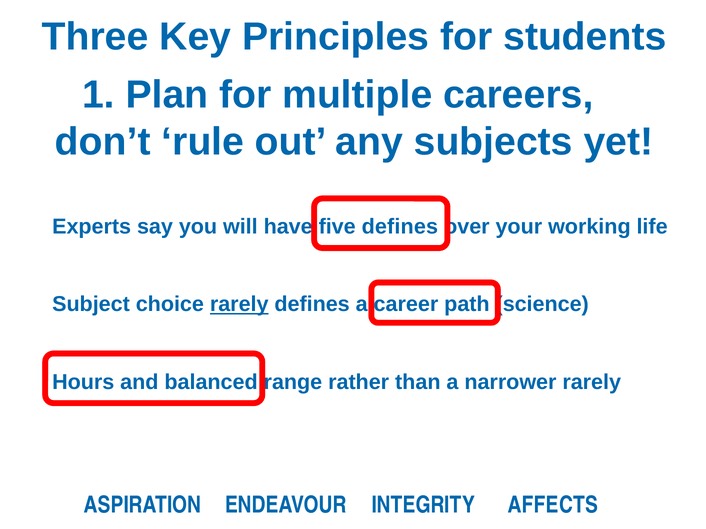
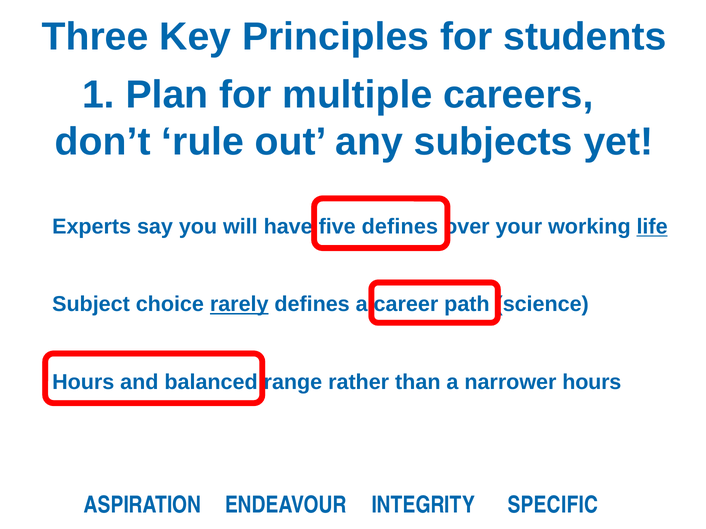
life underline: none -> present (652, 227)
narrower rarely: rarely -> hours (592, 382)
AFFECTS: AFFECTS -> SPECIFIC (553, 505)
